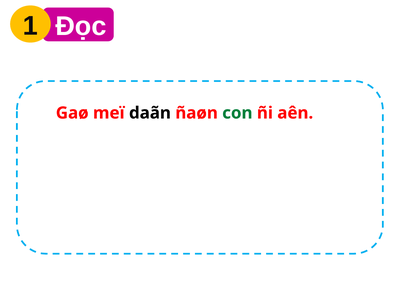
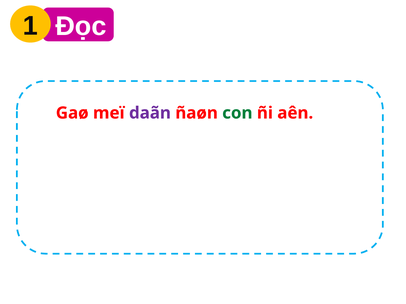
daãn colour: black -> purple (150, 113)
